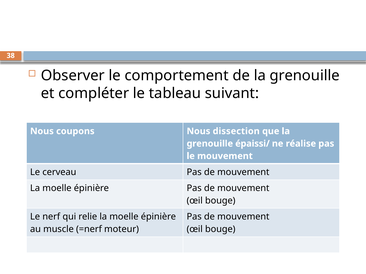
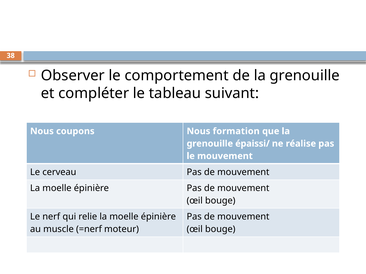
dissection: dissection -> formation (236, 131)
